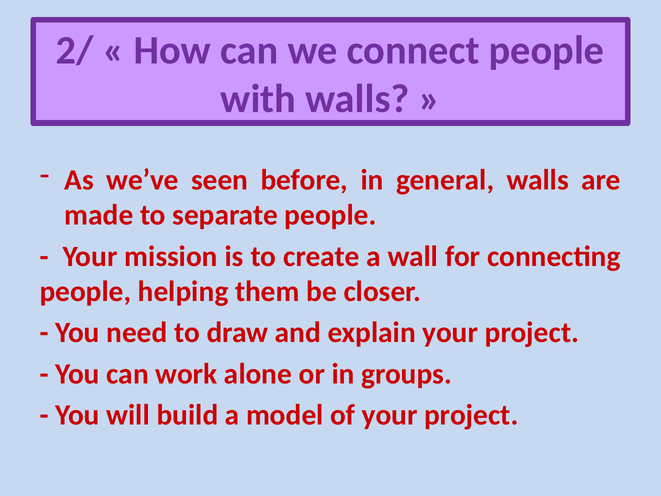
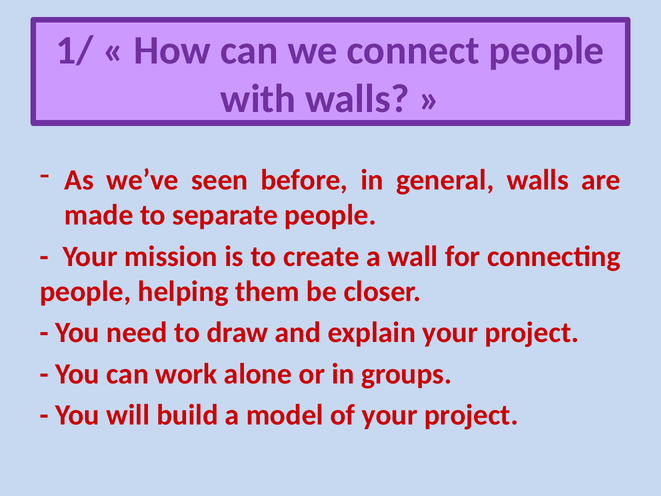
2/: 2/ -> 1/ (75, 50)
